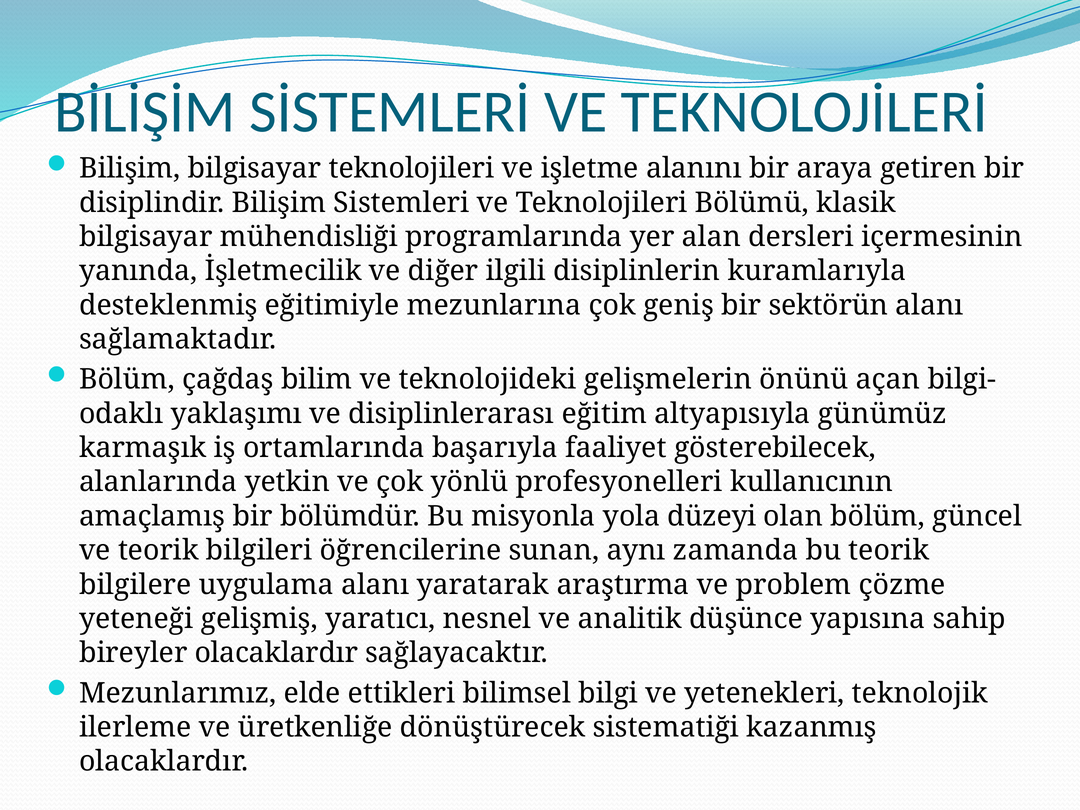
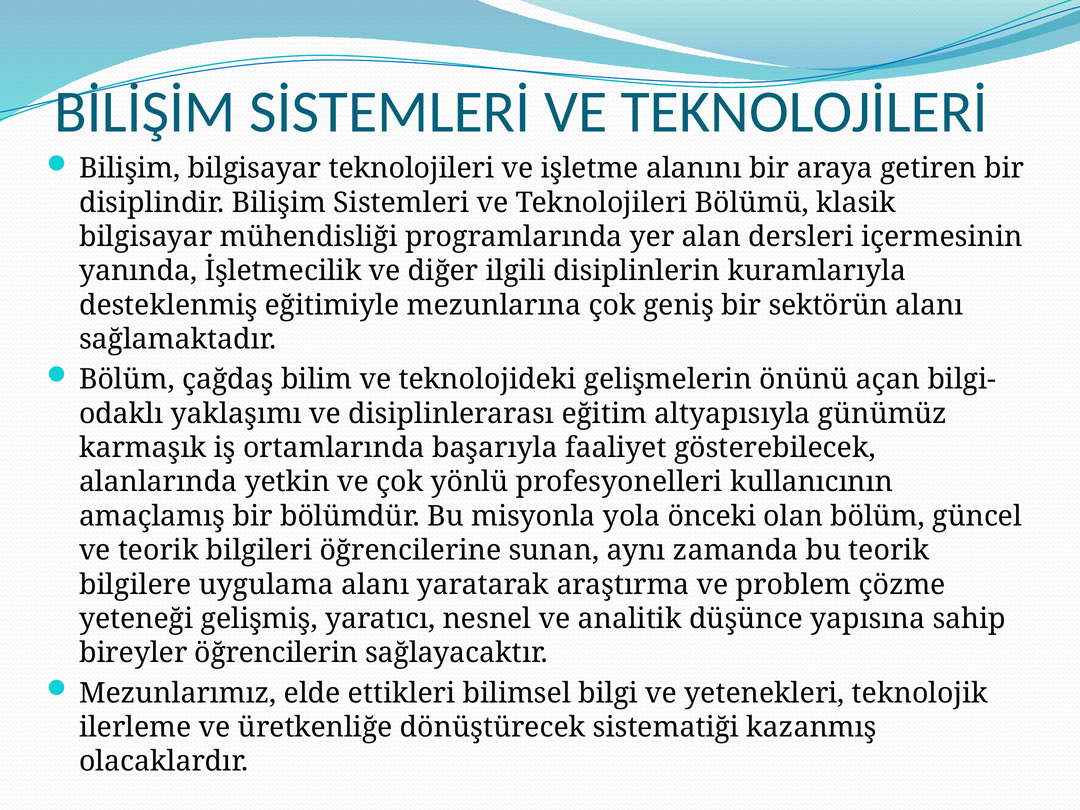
düzeyi: düzeyi -> önceki (712, 516)
bireyler olacaklardır: olacaklardır -> öğrencilerin (276, 653)
